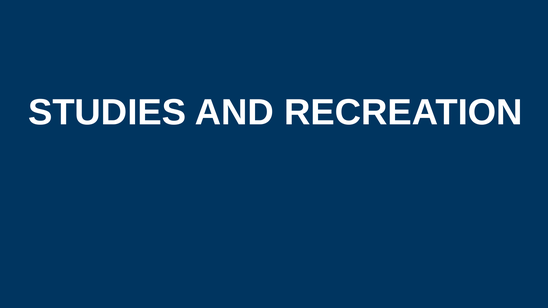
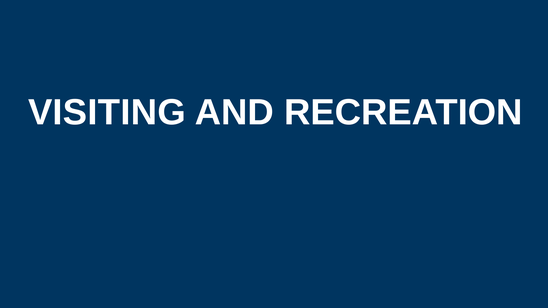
STUDIES: STUDIES -> VISITING (107, 112)
